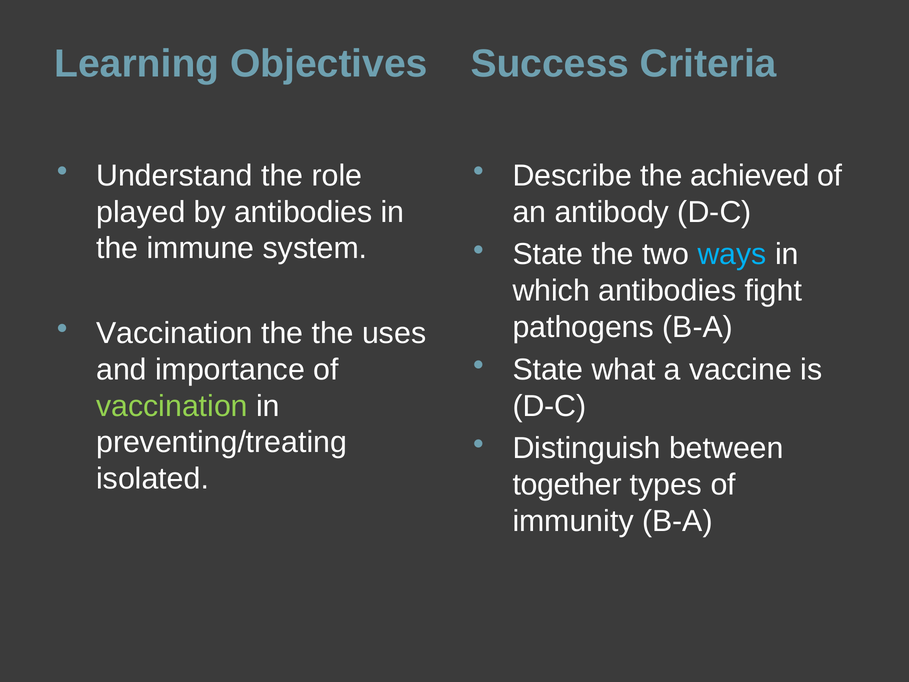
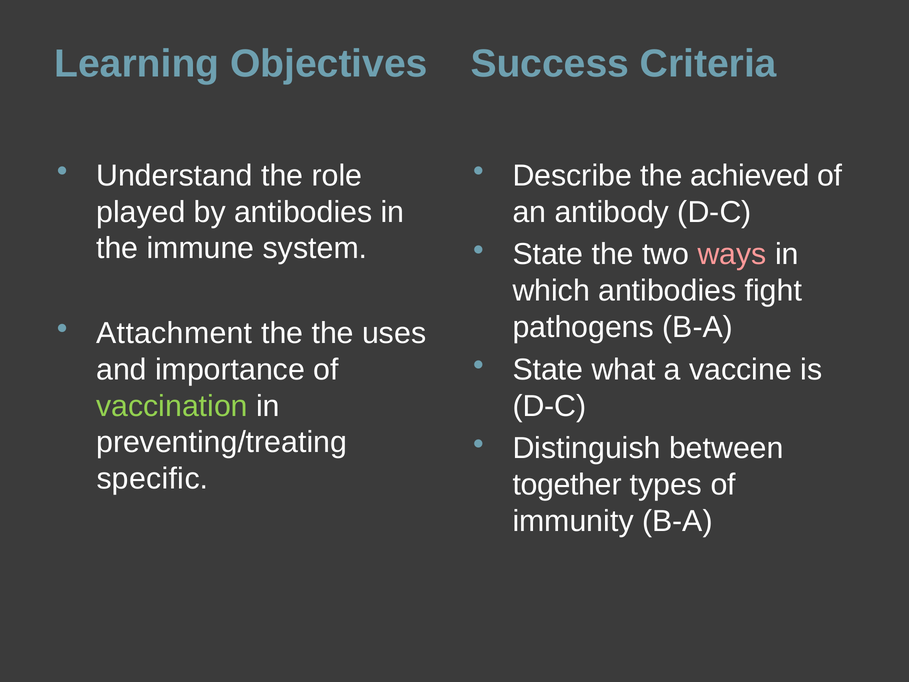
ways colour: light blue -> pink (732, 254)
Vaccination: Vaccination -> Attachment (174, 333)
isolated: isolated -> specific (152, 479)
